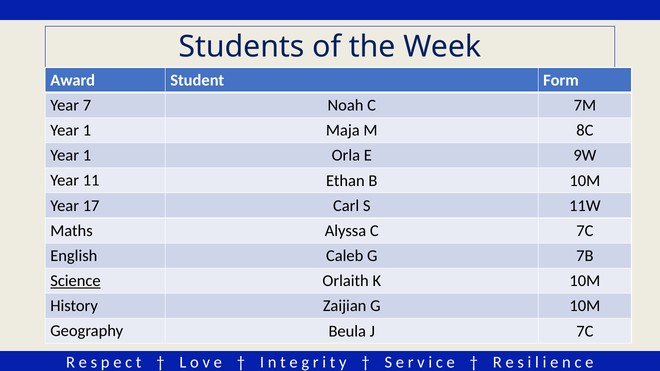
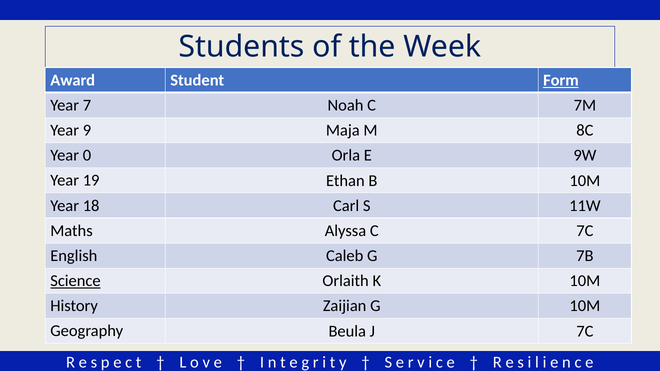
Form underline: none -> present (561, 80)
1: 1 -> 9 (87, 130)
1: 1 -> 0 (87, 156)
11: 11 -> 19 (91, 181)
17: 17 -> 18 (91, 206)
